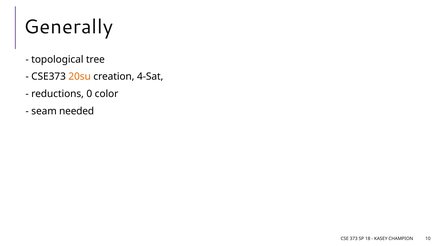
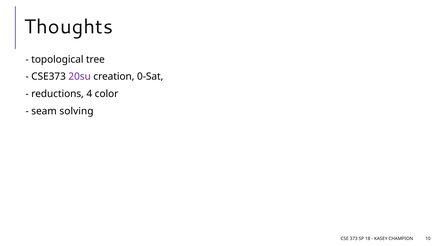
Generally: Generally -> Thoughts (69, 27)
20su colour: orange -> purple (80, 77)
4-Sat: 4-Sat -> 0-Sat (150, 77)
0: 0 -> 4 (89, 94)
needed: needed -> solving (76, 111)
